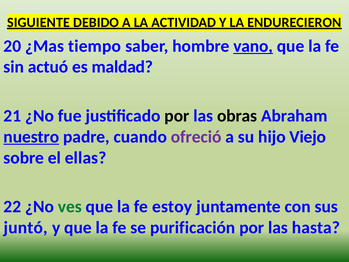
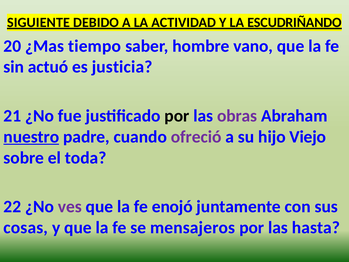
ENDURECIERON: ENDURECIERON -> ESCUDRIÑANDO (294, 22)
vano underline: present -> none (253, 46)
maldad: maldad -> justicia (122, 67)
obras colour: black -> purple (237, 116)
ellas: ellas -> toda (86, 158)
ves colour: green -> purple (70, 206)
estoy: estoy -> enojó (172, 206)
juntó: juntó -> cosas (26, 227)
purificación: purificación -> mensajeros (193, 227)
